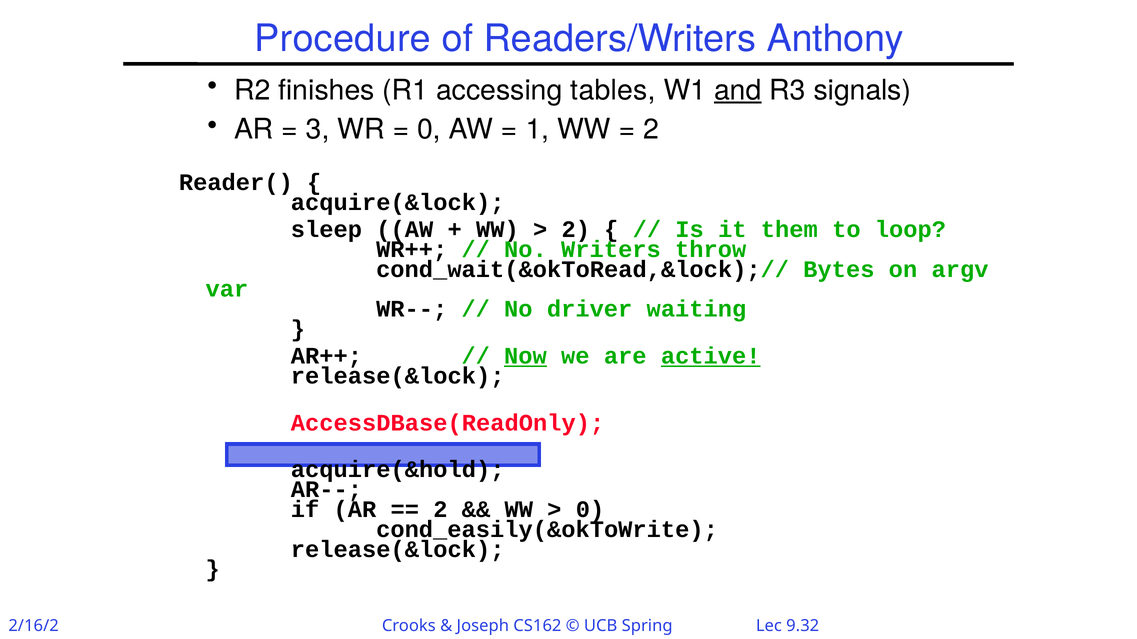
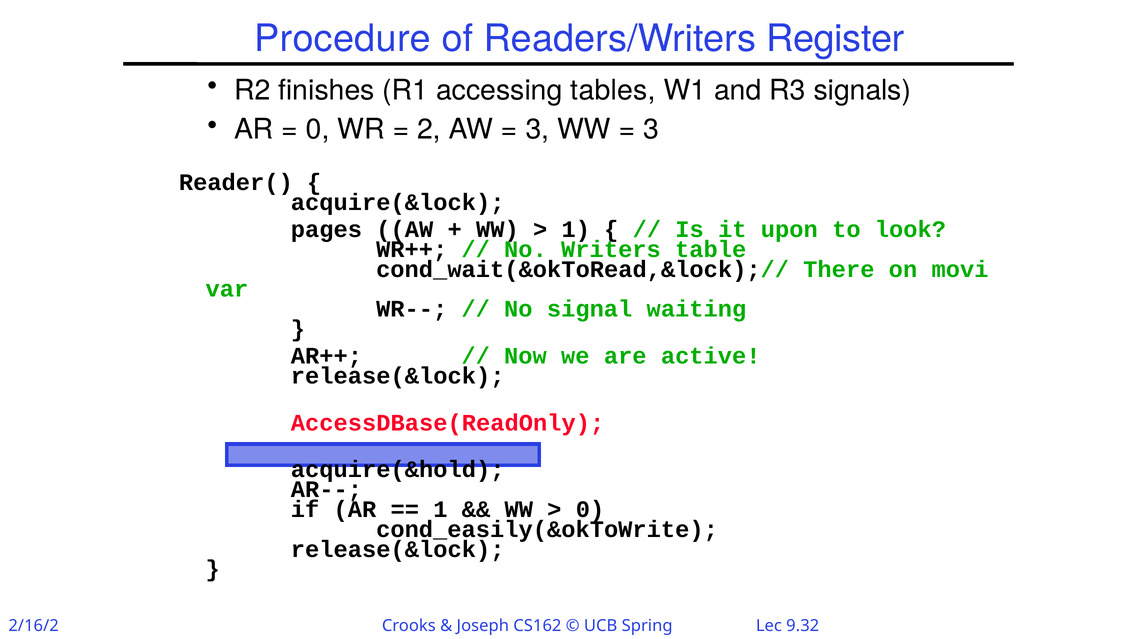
Anthony: Anthony -> Register (835, 39)
and underline: present -> none (738, 90)
3: 3 -> 0 (318, 130)
0: 0 -> 2 (429, 130)
1: 1 -> 3 (537, 130)
2: 2 -> 3 (651, 130)
sleep: sleep -> pages (326, 230)
2: 2 -> 1 (576, 230)
them: them -> upon (789, 230)
loop: loop -> look (910, 230)
throw: throw -> table (711, 250)
Bytes: Bytes -> There (839, 270)
argv: argv -> movi (960, 270)
driver: driver -> signal (590, 309)
Now underline: present -> none (525, 356)
active underline: present -> none (711, 356)
2: 2 -> 1 (440, 510)
